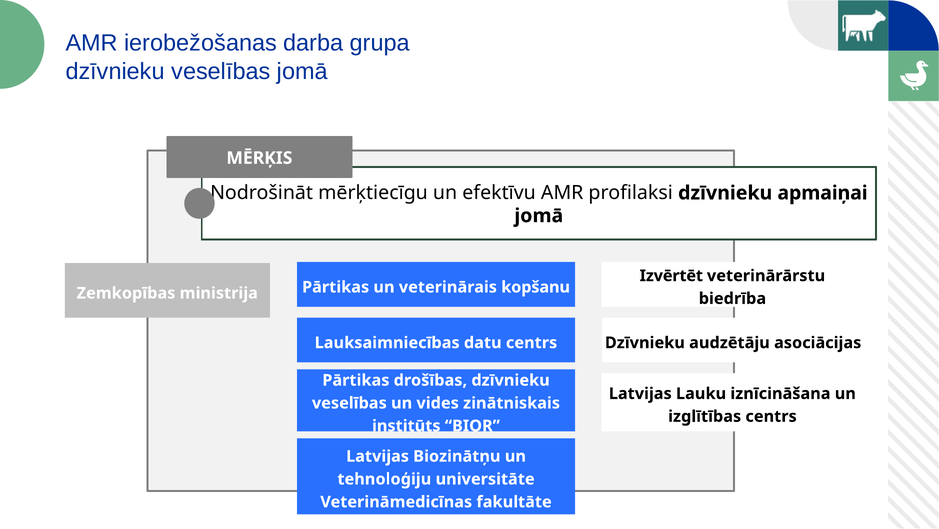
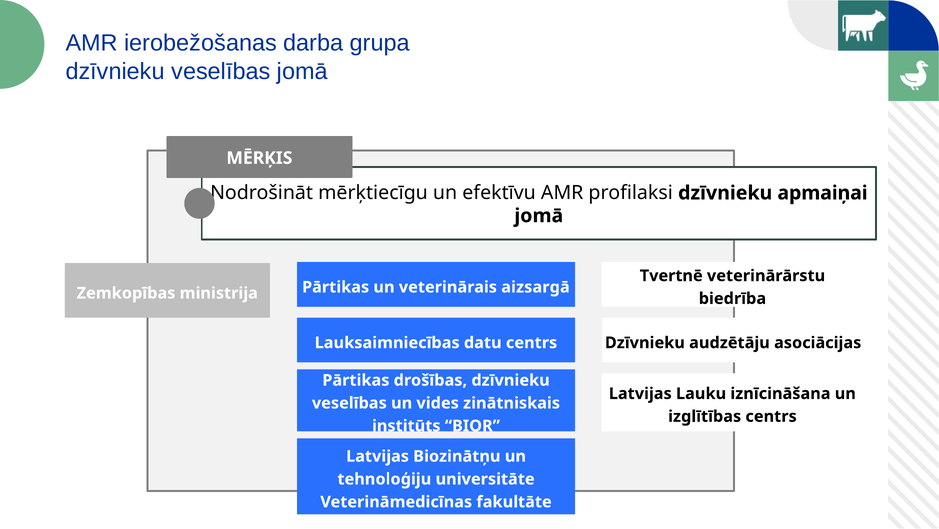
Izvērtēt: Izvērtēt -> Tvertnē (671, 276)
kopšanu: kopšanu -> aizsargā (535, 287)
